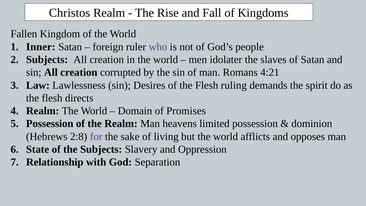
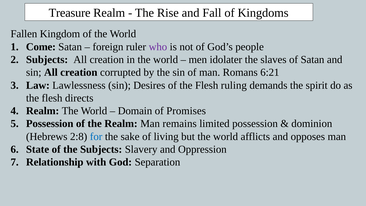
Christos: Christos -> Treasure (70, 13)
Inner: Inner -> Come (41, 47)
4:21: 4:21 -> 6:21 (270, 72)
heavens: heavens -> remains (180, 124)
for colour: purple -> blue (96, 136)
